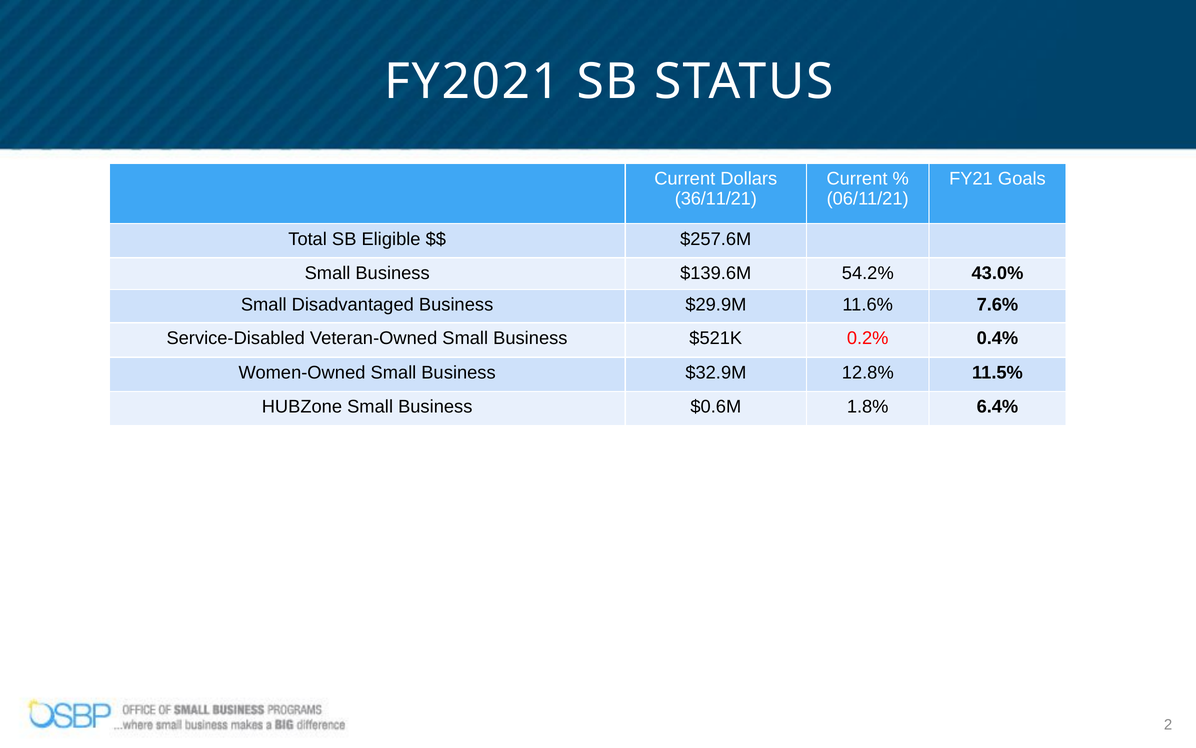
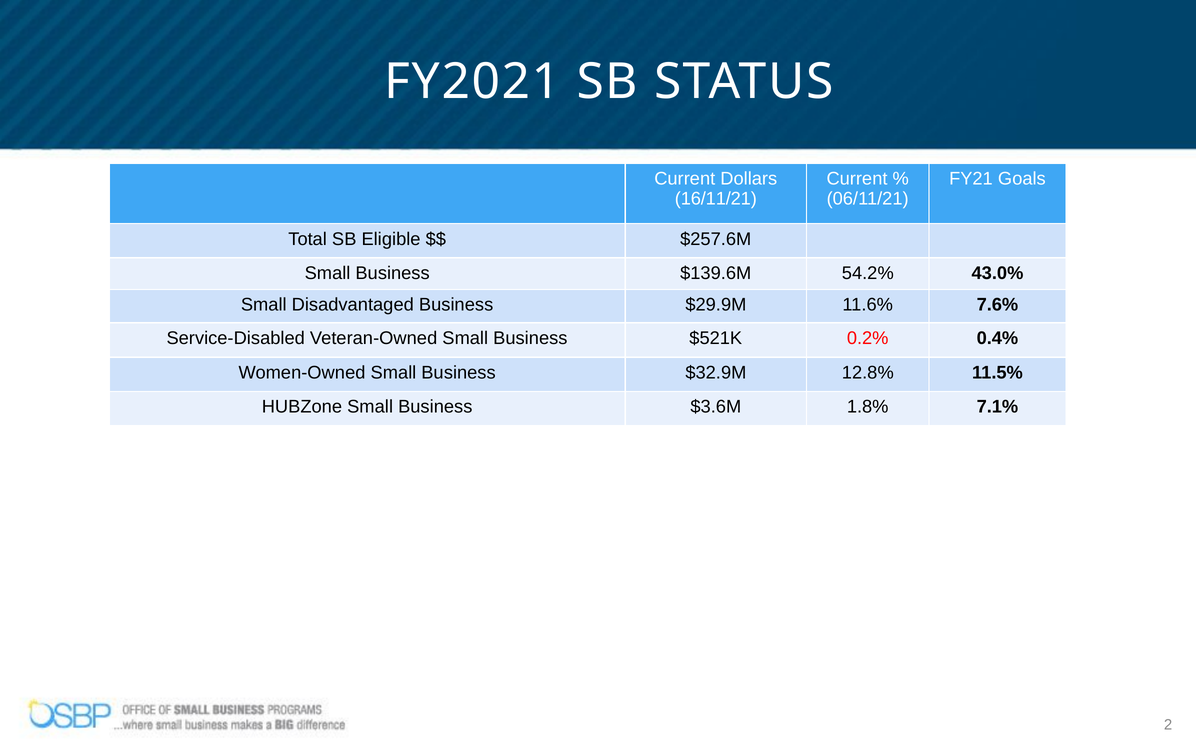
36/11/21: 36/11/21 -> 16/11/21 (716, 199)
$0.6M: $0.6M -> $3.6M (716, 407)
6.4%: 6.4% -> 7.1% (997, 407)
